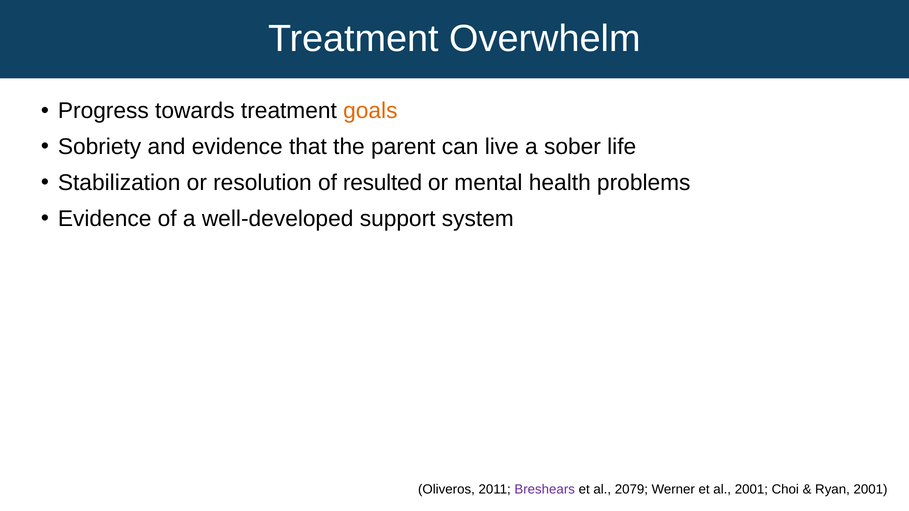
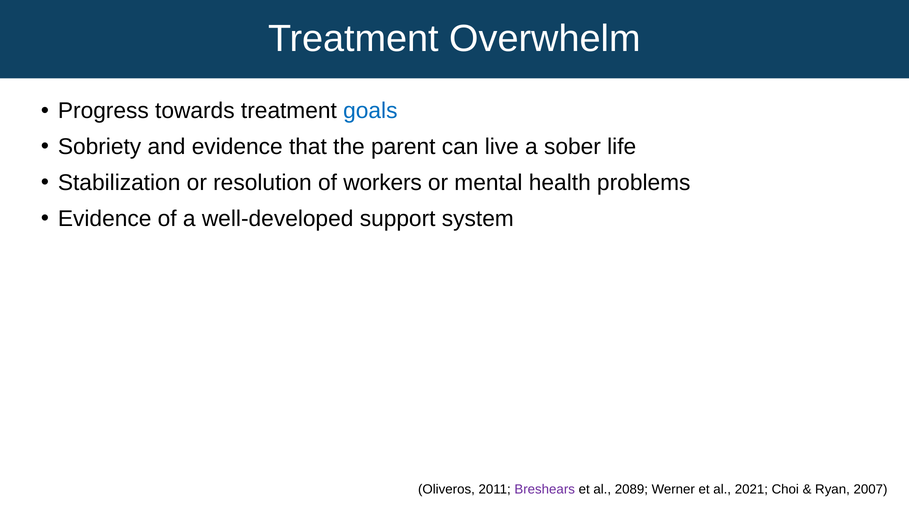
goals colour: orange -> blue (370, 111)
resulted: resulted -> workers (383, 183)
2079: 2079 -> 2089 (631, 490)
al 2001: 2001 -> 2021 (751, 490)
Ryan 2001: 2001 -> 2007 (871, 490)
